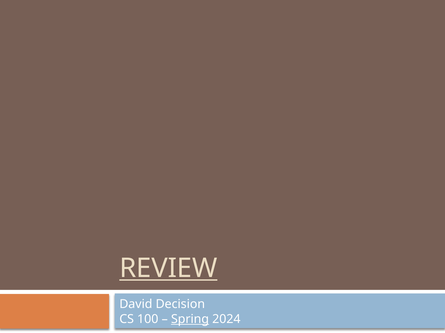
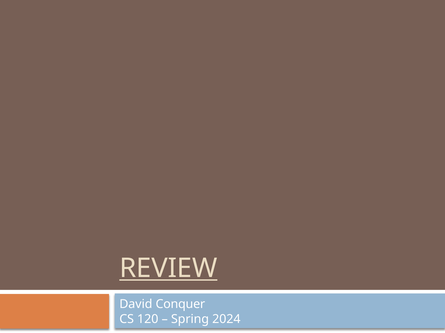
Decision: Decision -> Conquer (180, 305)
100: 100 -> 120 (148, 320)
Spring underline: present -> none (190, 320)
